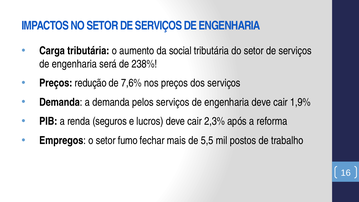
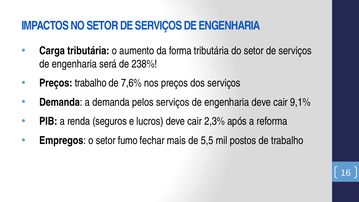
social: social -> forma (180, 51)
Preços redução: redução -> trabalho (91, 83)
1,9%: 1,9% -> 9,1% (300, 102)
